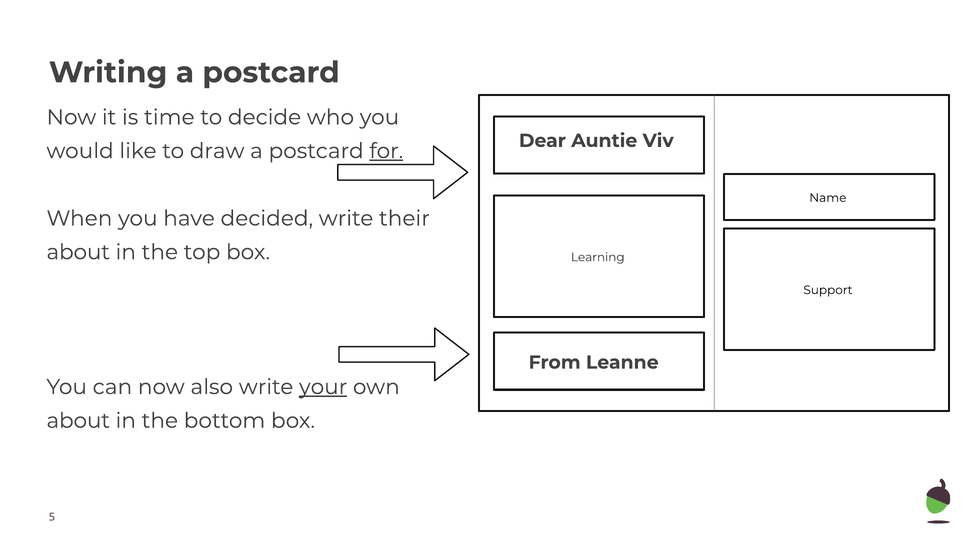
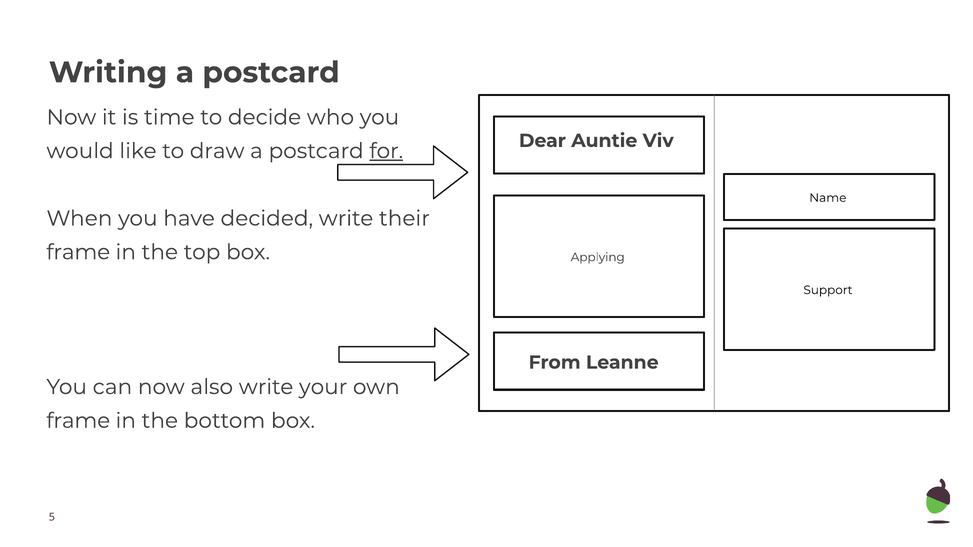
about: about -> frame (78, 252)
Learning: Learning -> Applying (598, 257)
your underline: present -> none (323, 387)
about: about -> frame (78, 421)
